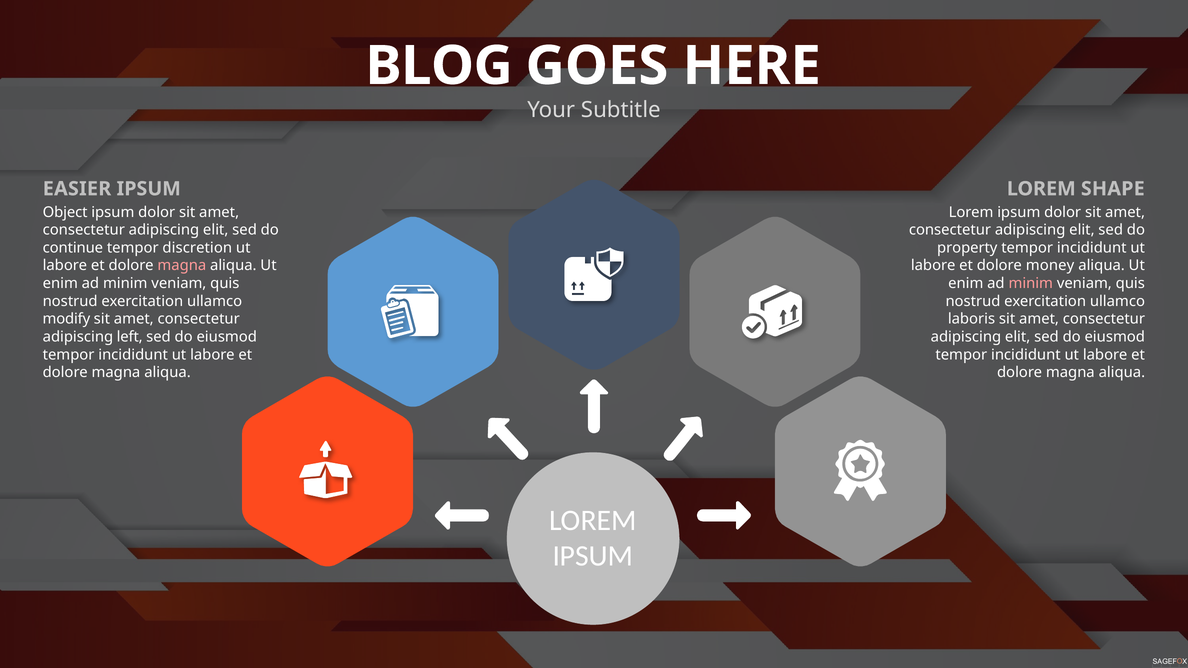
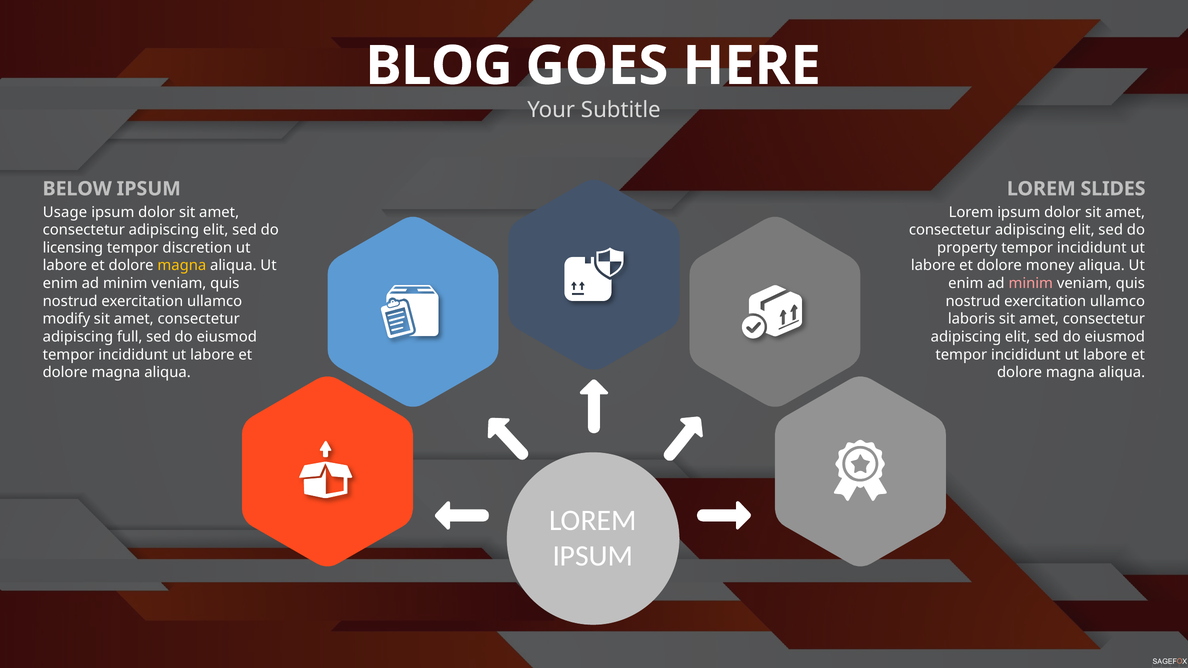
EASIER: EASIER -> BELOW (77, 189)
SHAPE: SHAPE -> SLIDES (1113, 189)
Object: Object -> Usage (65, 212)
continue: continue -> licensing (73, 248)
magna colour: pink -> yellow (182, 266)
left: left -> full (130, 337)
